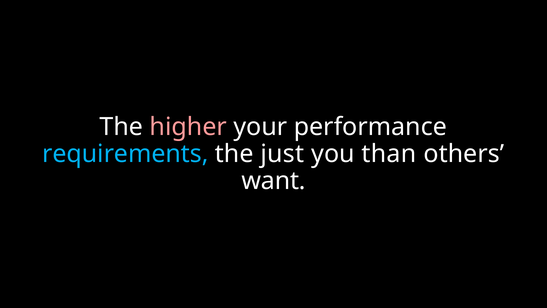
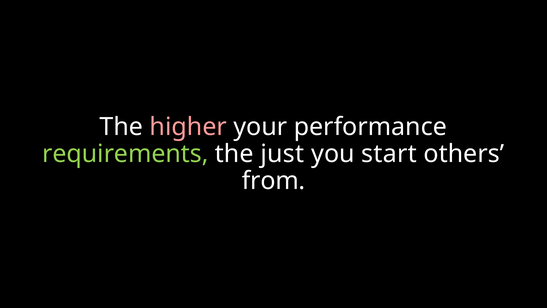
requirements colour: light blue -> light green (125, 154)
than: than -> start (389, 154)
want: want -> from (274, 181)
